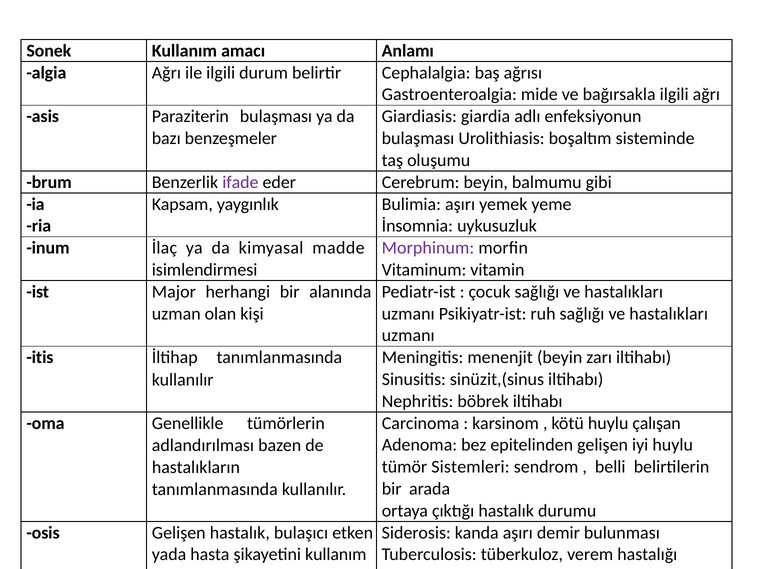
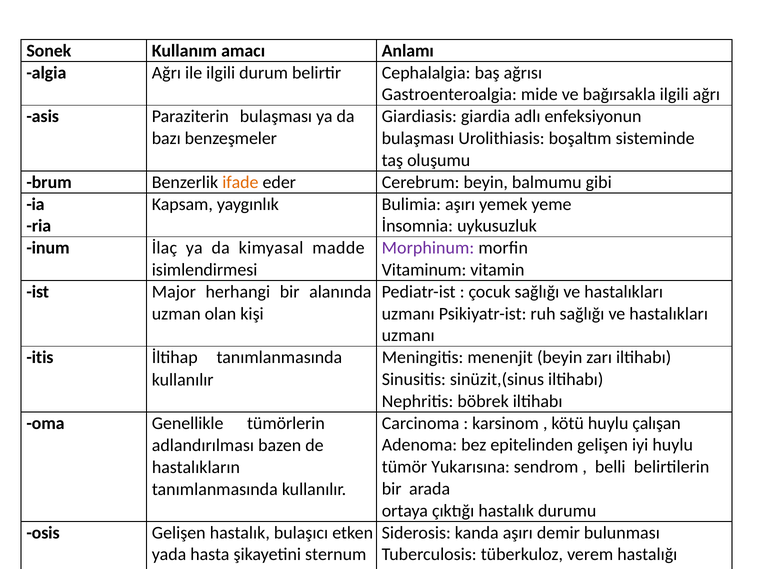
ifade colour: purple -> orange (240, 182)
Sistemleri: Sistemleri -> Yukarısına (471, 467)
şikayetini kullanım: kullanım -> sternum (336, 555)
